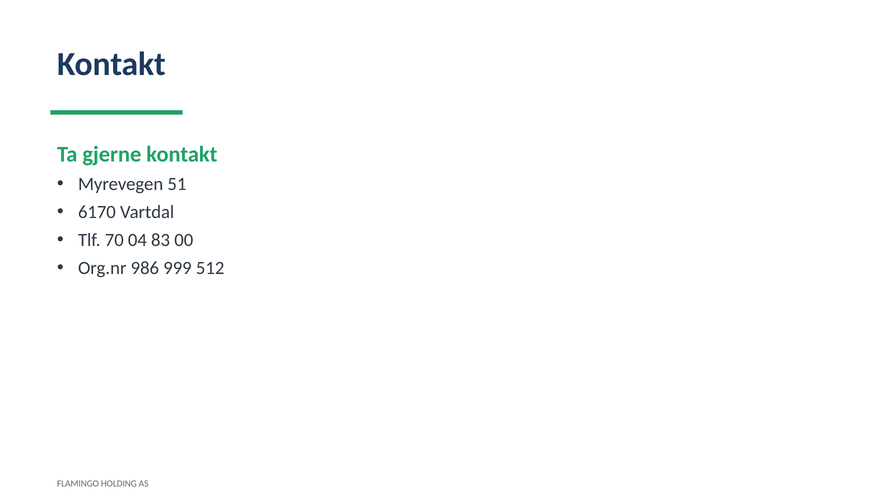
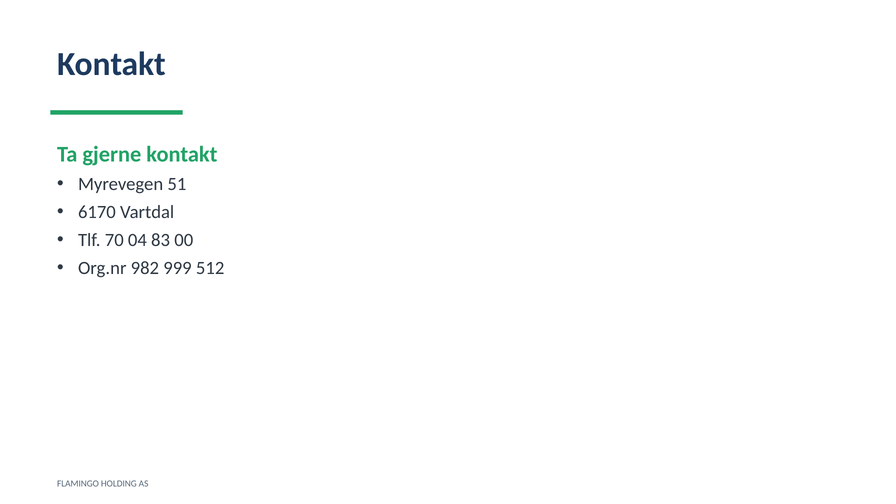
986: 986 -> 982 (145, 268)
